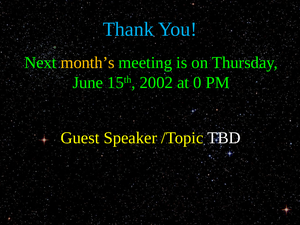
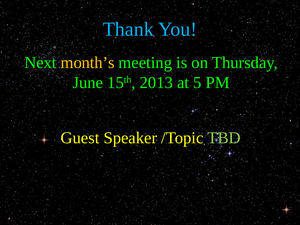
2002: 2002 -> 2013 (156, 83)
0: 0 -> 5 (197, 83)
TBD colour: white -> light green (224, 138)
